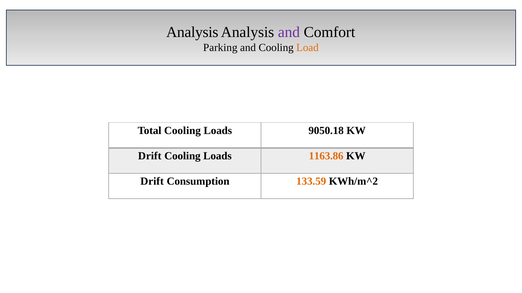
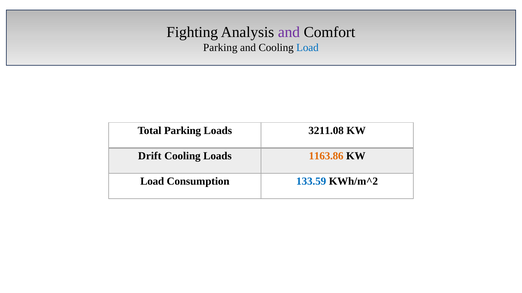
Analysis: Analysis -> Fighting (192, 32)
Load colour: orange -> blue (308, 48)
Total Cooling: Cooling -> Parking (183, 131)
9050.18: 9050.18 -> 3211.08 (326, 131)
Drift: Drift -> Load (152, 182)
133.59 colour: orange -> blue (311, 182)
